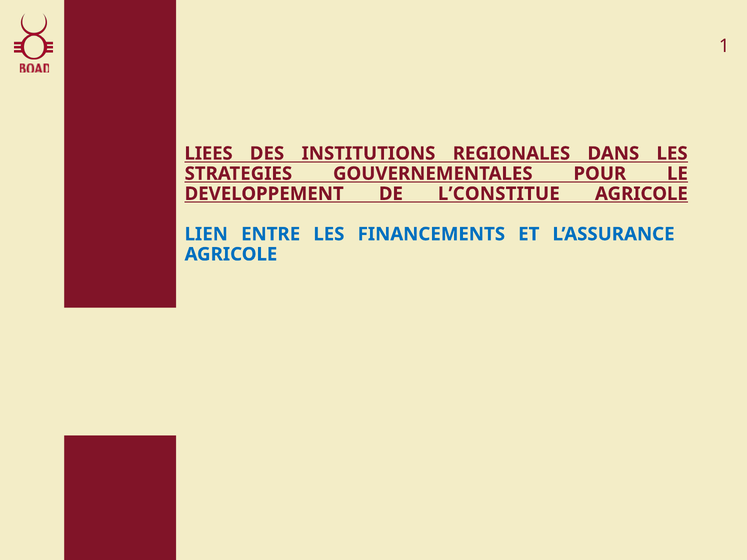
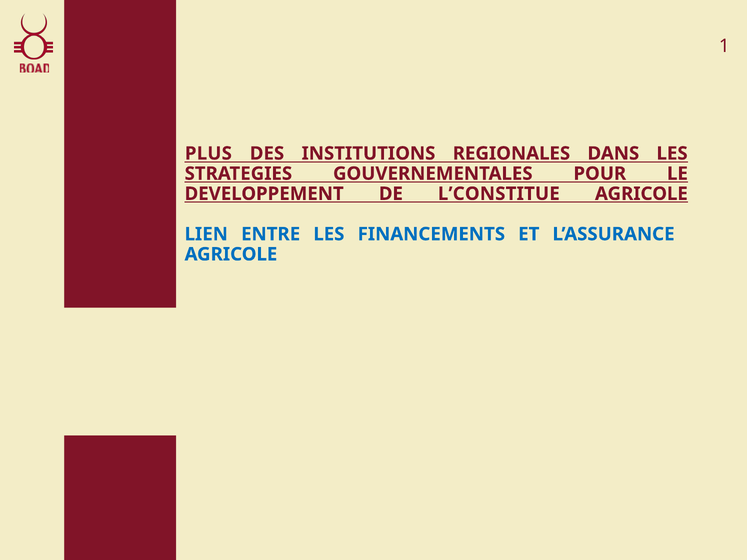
LIEES: LIEES -> PLUS (208, 154)
